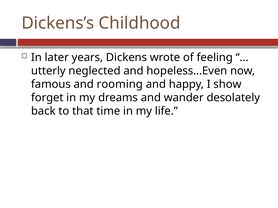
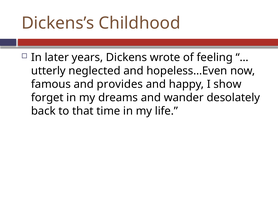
rooming: rooming -> provides (120, 84)
